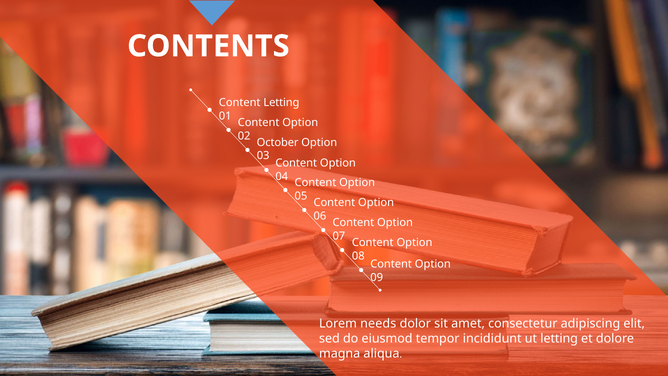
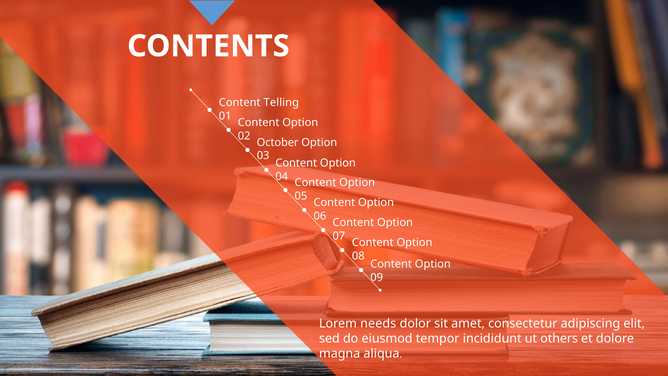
Content Letting: Letting -> Telling (281, 103)
ut letting: letting -> others (559, 338)
